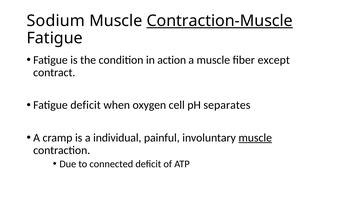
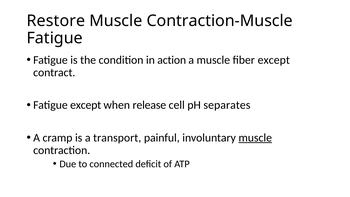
Sodium: Sodium -> Restore (56, 21)
Contraction-Muscle underline: present -> none (220, 21)
Fatigue deficit: deficit -> except (86, 105)
oxygen: oxygen -> release (149, 105)
individual: individual -> transport (117, 138)
